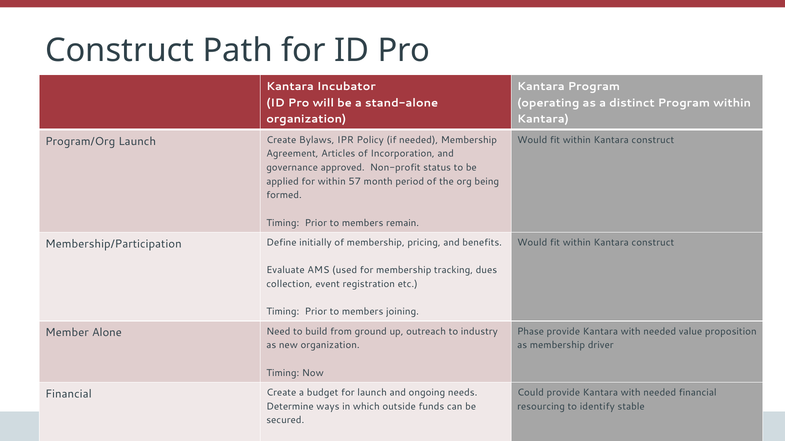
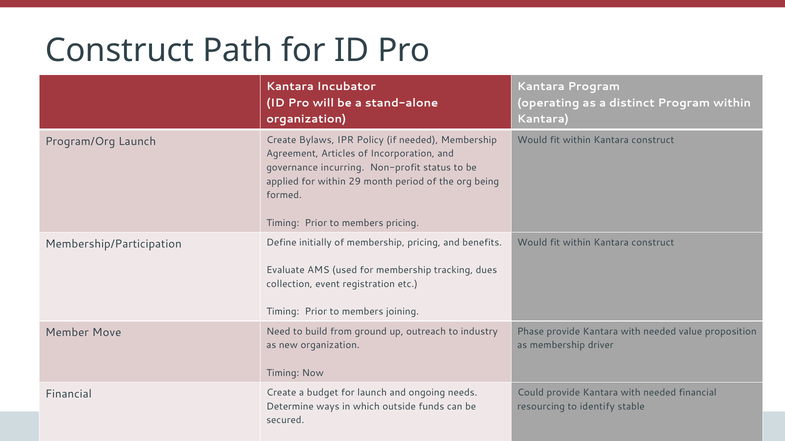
approved: approved -> incurring (343, 168)
57: 57 -> 29 (355, 182)
members remain: remain -> pricing (403, 223)
Alone: Alone -> Move (107, 333)
